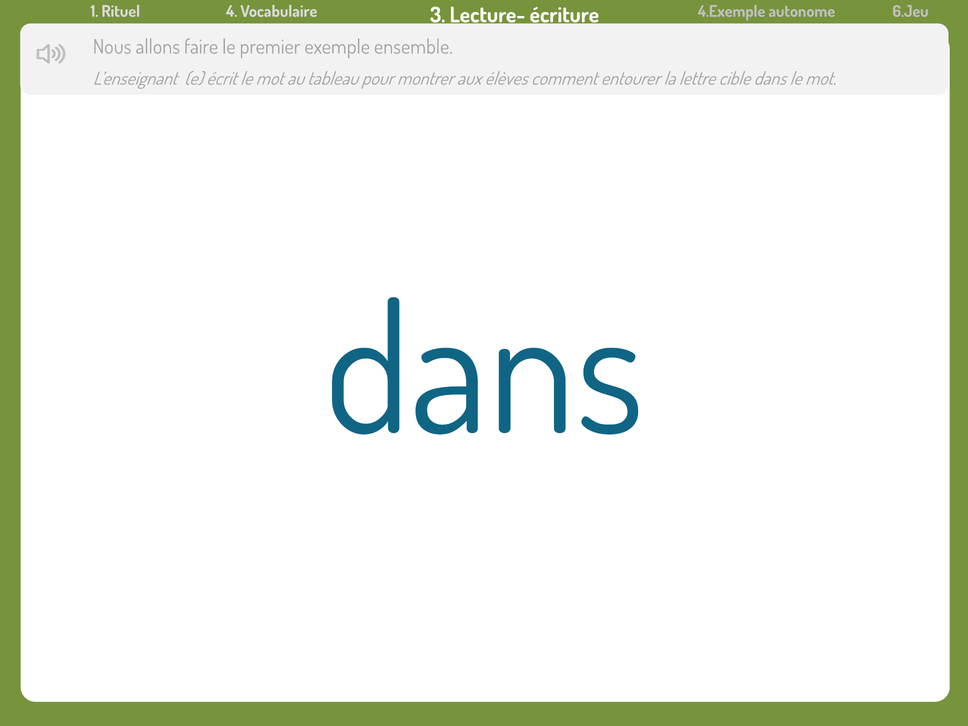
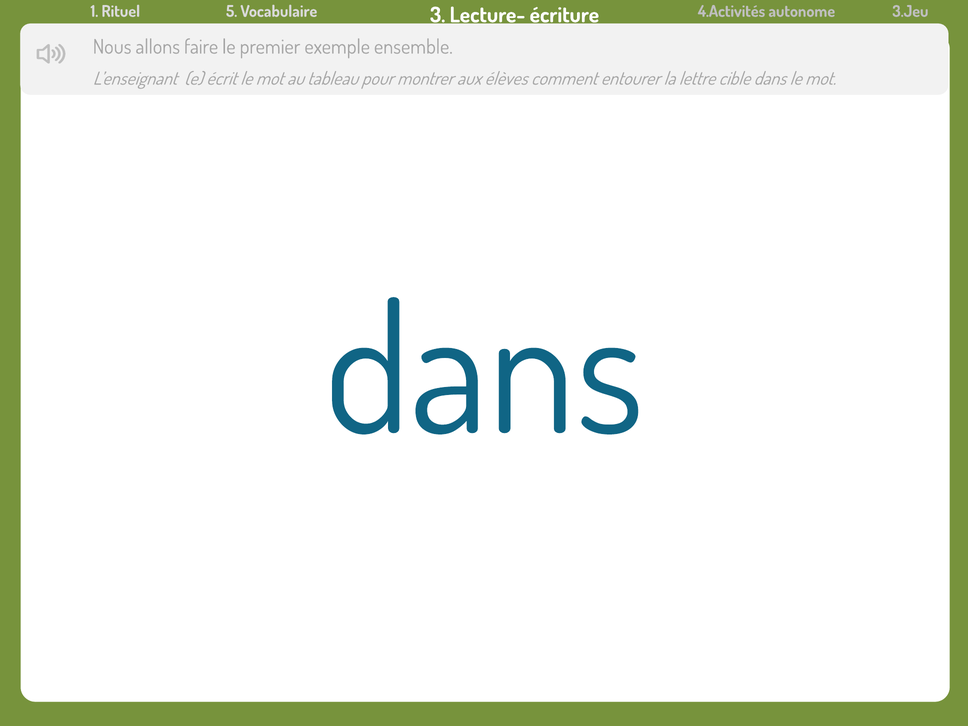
4: 4 -> 5 (232, 12)
4.Exemple: 4.Exemple -> 4.Activités (732, 12)
6.Jeu: 6.Jeu -> 3.Jeu (910, 12)
